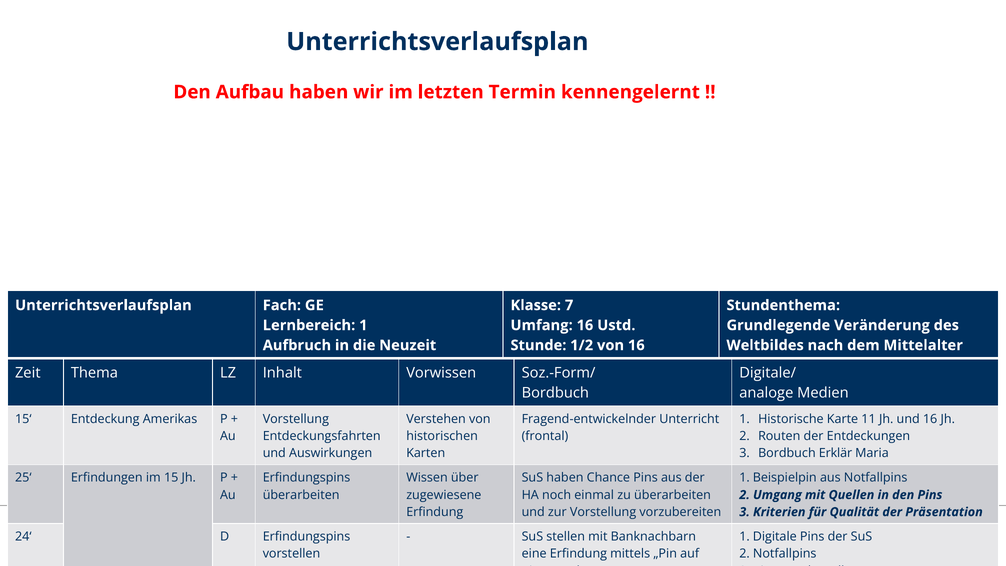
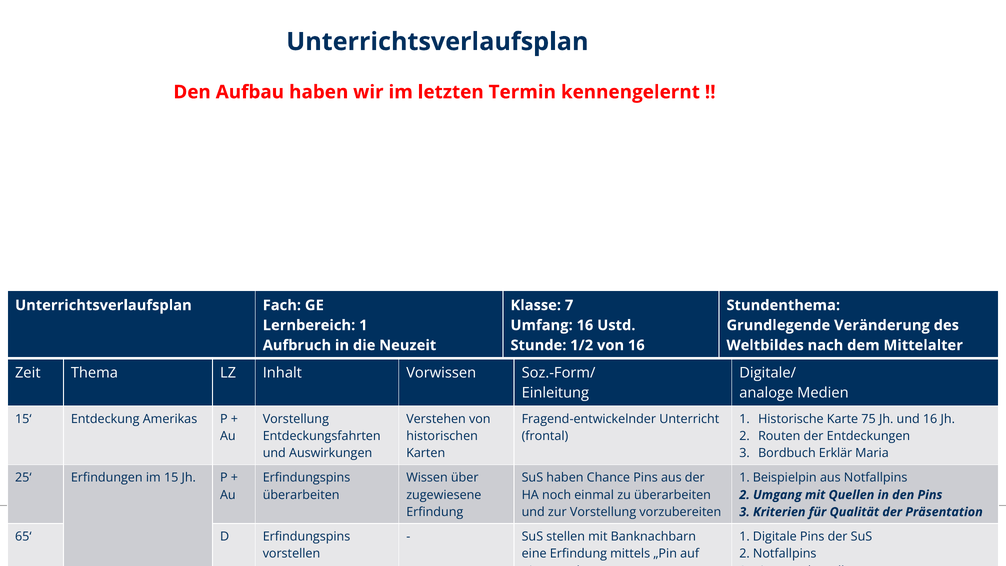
Bordbuch: Bordbuch -> Einleitung (555, 393)
11: 11 -> 75 (869, 419)
24‘: 24‘ -> 65‘ (23, 537)
